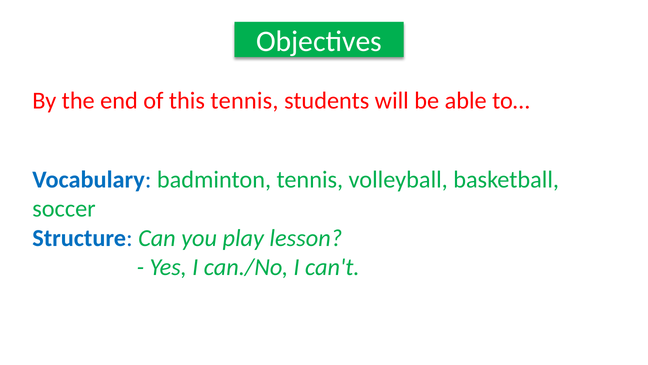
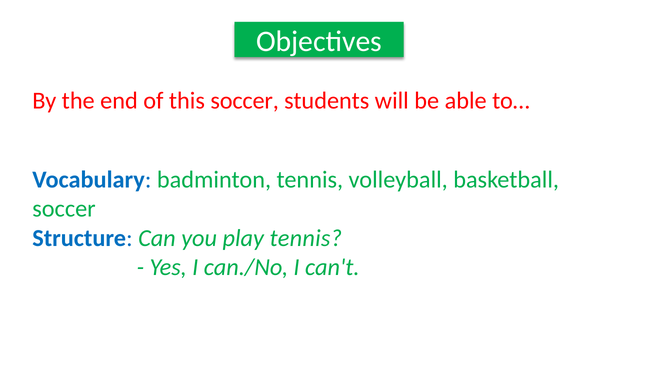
this tennis: tennis -> soccer (245, 101)
play lesson: lesson -> tennis (306, 238)
